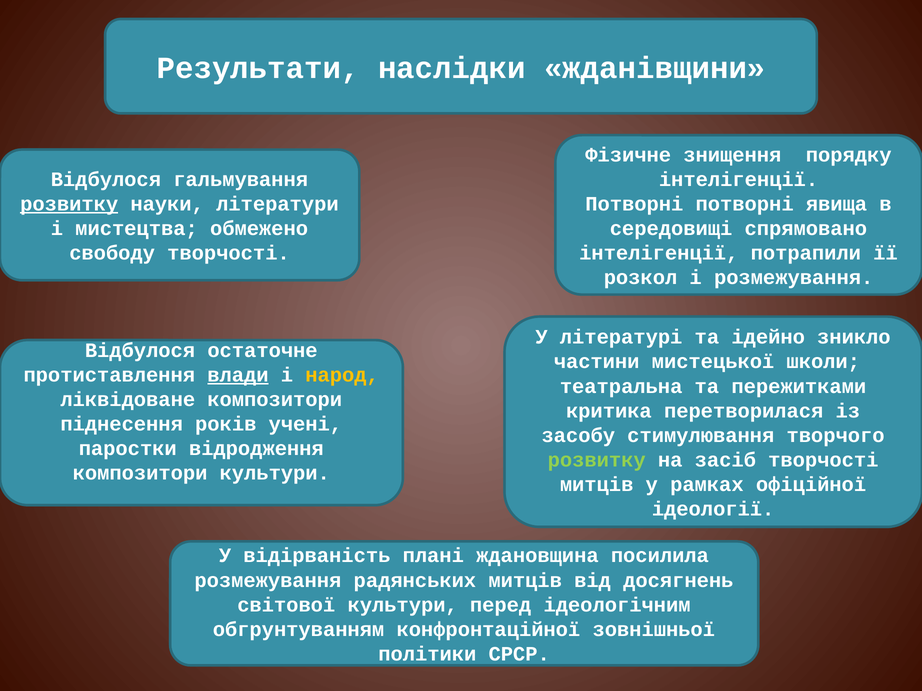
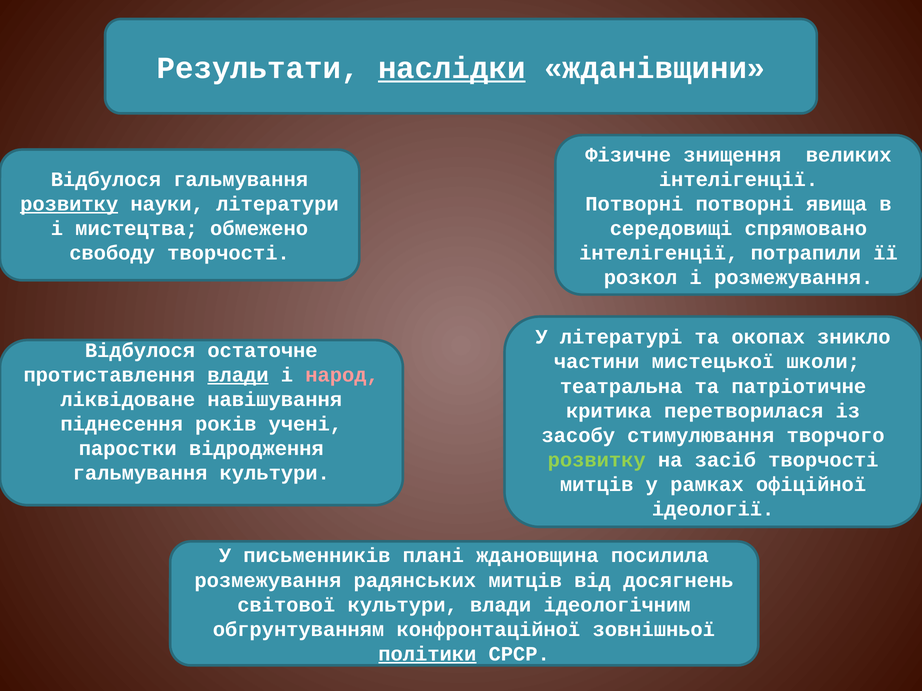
наслідки underline: none -> present (452, 68)
порядку: порядку -> великих (849, 155)
ідейно: ідейно -> окопах (768, 337)
народ colour: yellow -> pink (342, 375)
пережитками: пережитками -> патріотичне (799, 387)
ліквідоване композитори: композитори -> навішування (275, 400)
композитори: композитори -> гальмування (140, 473)
відірваність: відірваність -> письменників (317, 556)
культури перед: перед -> влади (501, 605)
політики underline: none -> present (427, 654)
